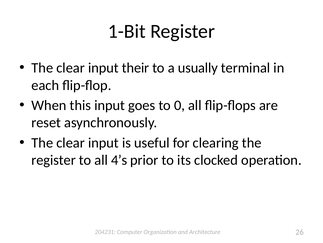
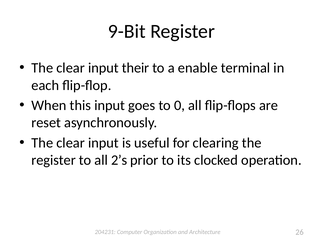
1-Bit: 1-Bit -> 9-Bit (127, 31)
usually: usually -> enable (198, 68)
4’s: 4’s -> 2’s (119, 160)
